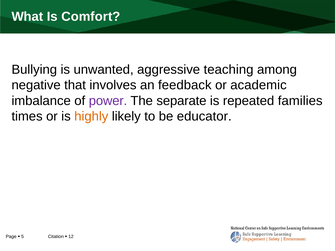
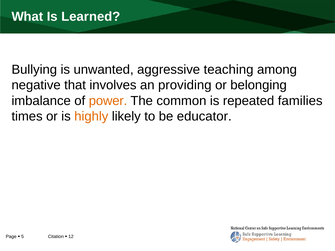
Comfort: Comfort -> Learned (91, 17)
feedback: feedback -> providing (185, 85)
academic: academic -> belonging (259, 85)
power colour: purple -> orange (108, 101)
separate: separate -> common (181, 101)
